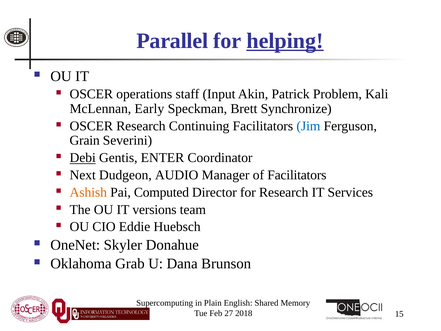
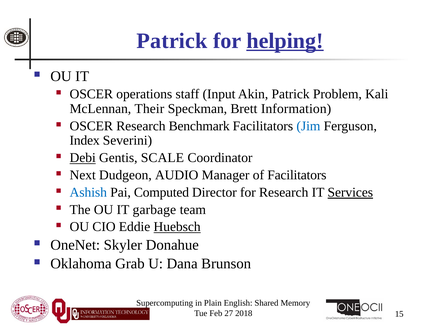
Parallel: Parallel -> Patrick (172, 41)
Early: Early -> Their (149, 109)
Synchronize: Synchronize -> Information (296, 109)
Continuing: Continuing -> Benchmark (199, 126)
Grain: Grain -> Index (85, 140)
ENTER: ENTER -> SCALE (162, 158)
Ashish colour: orange -> blue (88, 192)
Services underline: none -> present (350, 192)
versions: versions -> garbage (154, 209)
Huebsch underline: none -> present (177, 227)
